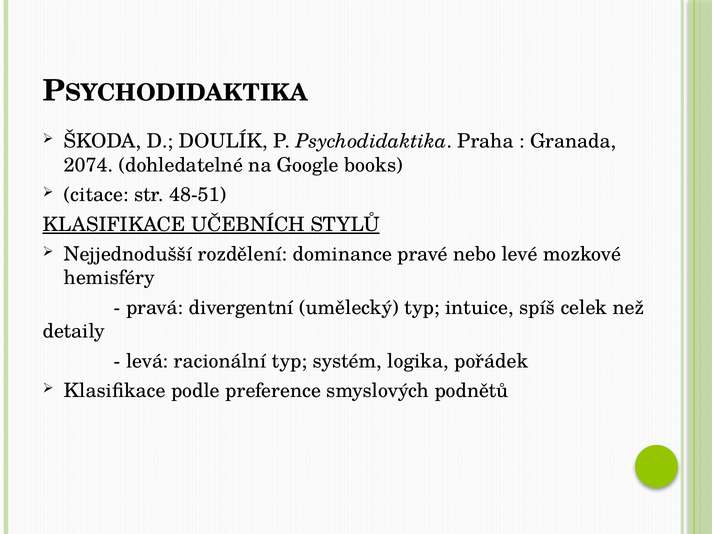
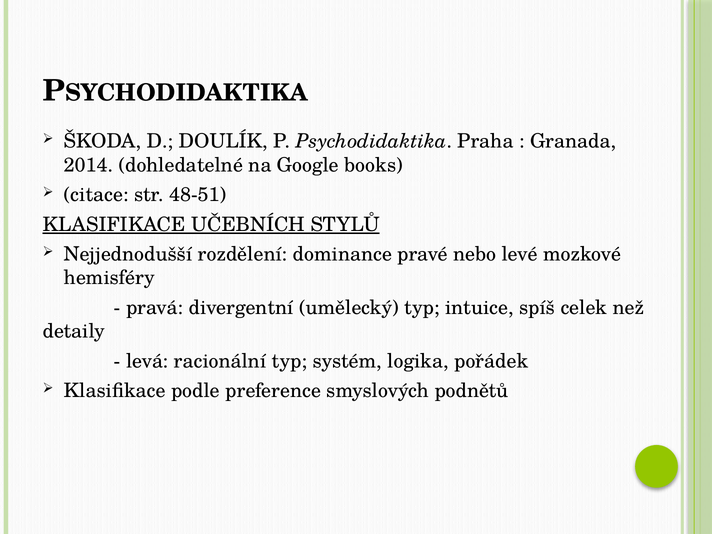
2074: 2074 -> 2014 (89, 165)
